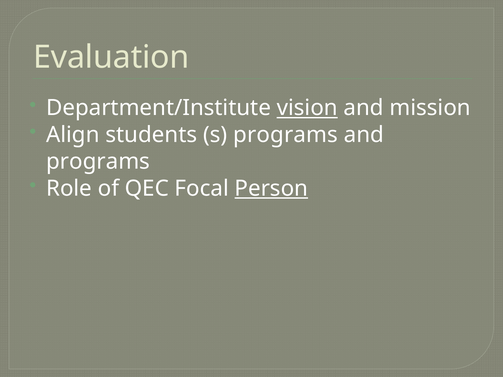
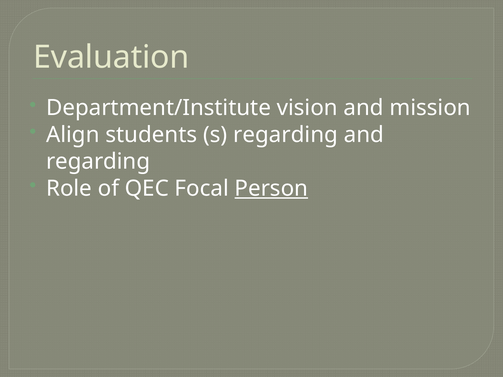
vision underline: present -> none (307, 108)
s programs: programs -> regarding (286, 135)
programs: programs -> regarding (98, 162)
